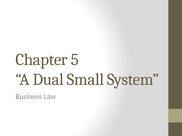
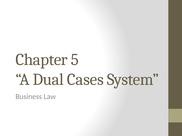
Small: Small -> Cases (85, 80)
